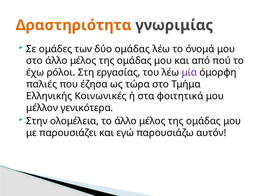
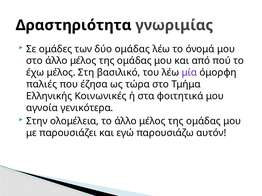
Δραστηριότητα colour: orange -> black (74, 25)
έχω ρόλοι: ρόλοι -> μέλος (61, 73)
εργασίας: εργασίας -> βασιλικό (119, 73)
μέλλον: μέλλον -> αγνοία (42, 108)
